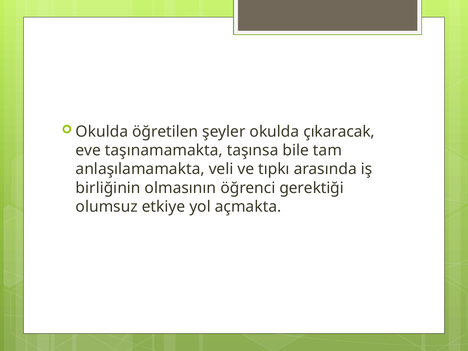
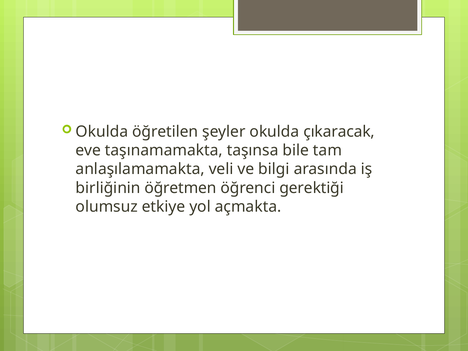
tıpkı: tıpkı -> bilgi (274, 169)
olmasının: olmasının -> öğretmen (181, 188)
